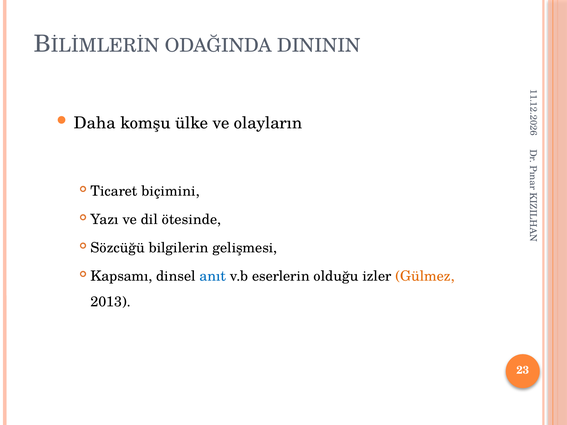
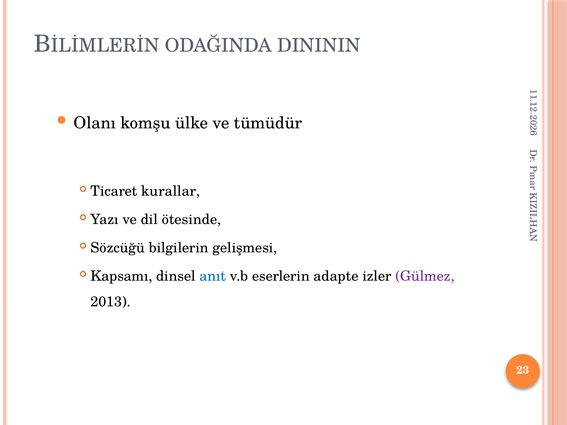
Daha: Daha -> Olanı (95, 123)
olayların: olayların -> tümüdür (268, 123)
biçimini: biçimini -> kurallar (171, 191)
olduğu: olduğu -> adapte (336, 276)
Gülmez colour: orange -> purple (425, 276)
